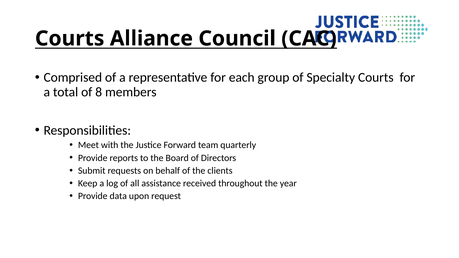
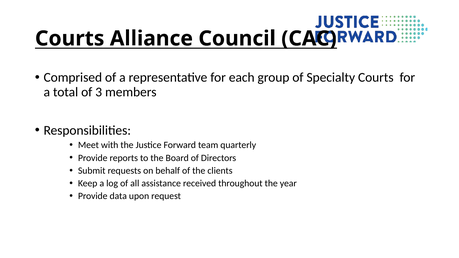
8: 8 -> 3 (99, 92)
